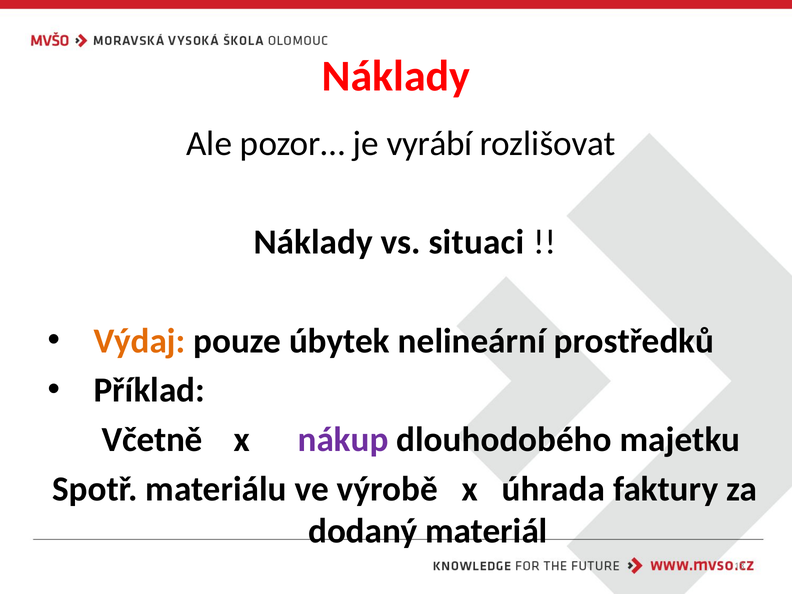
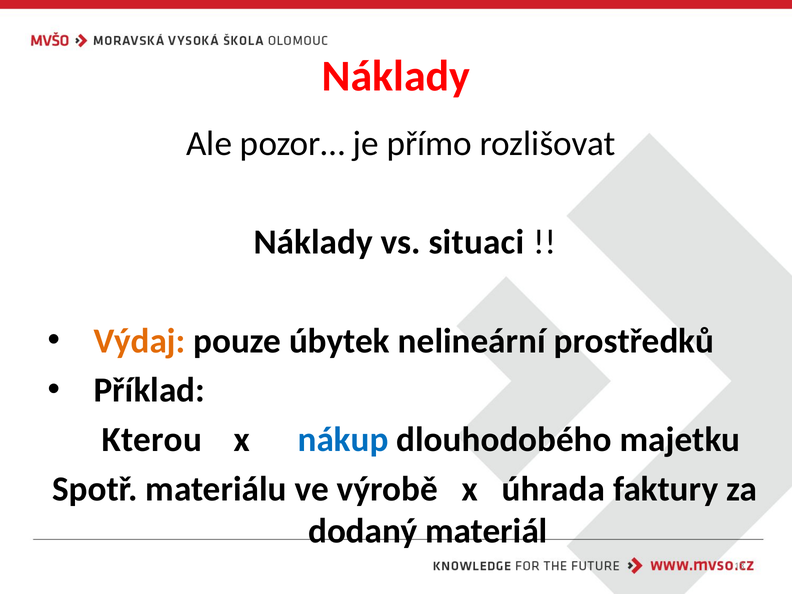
vyrábí: vyrábí -> přímo (429, 144)
Včetně: Včetně -> Kterou (152, 440)
nákup colour: purple -> blue (343, 440)
